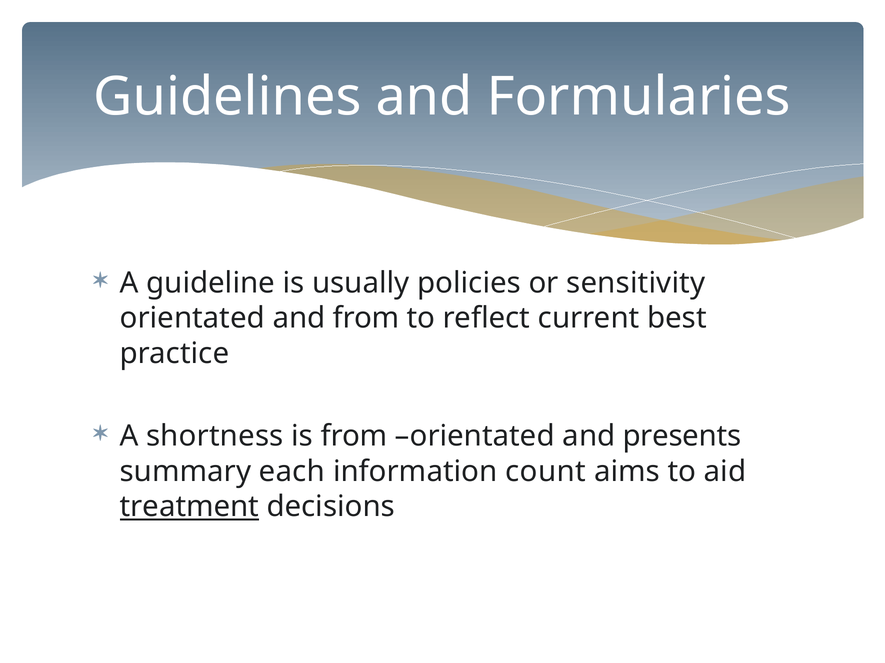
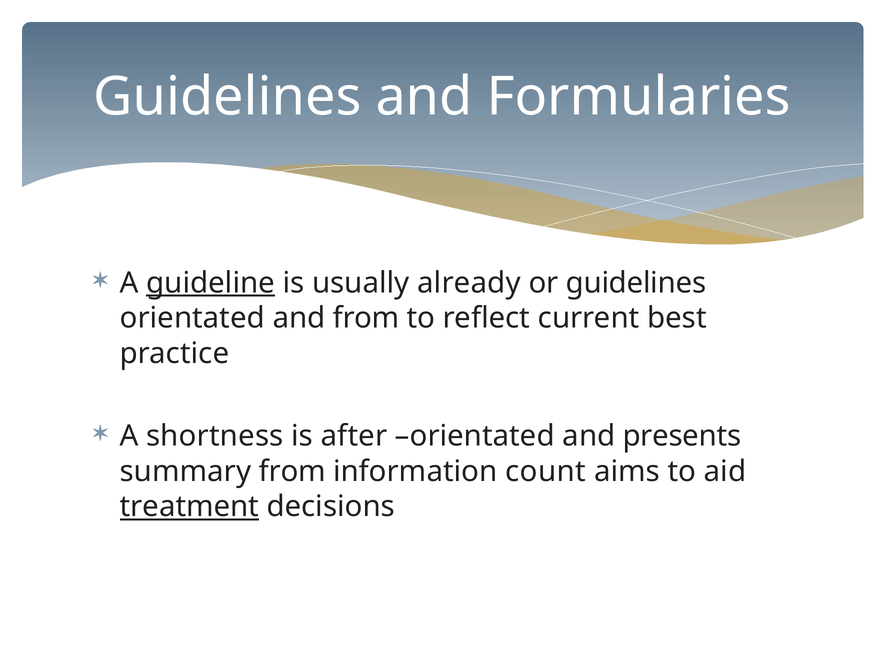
guideline underline: none -> present (211, 283)
policies: policies -> already (469, 283)
or sensitivity: sensitivity -> guidelines (636, 283)
is from: from -> after (354, 437)
summary each: each -> from (292, 472)
